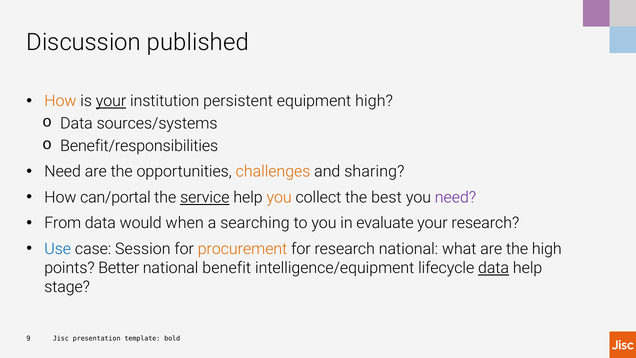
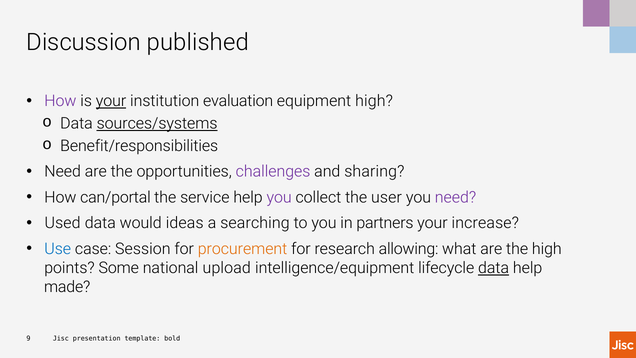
How colour: orange -> purple (60, 101)
persistent: persistent -> evaluation (238, 101)
sources/systems underline: none -> present (157, 124)
challenges colour: orange -> purple (273, 172)
service underline: present -> none (205, 197)
you colour: orange -> purple (279, 197)
best: best -> user (386, 197)
From: From -> Used (63, 223)
when: when -> ideas (185, 223)
evaluate: evaluate -> partners (385, 223)
your research: research -> increase (485, 223)
research national: national -> allowing (409, 249)
Better: Better -> Some (119, 268)
benefit: benefit -> upload (227, 268)
stage: stage -> made (67, 287)
